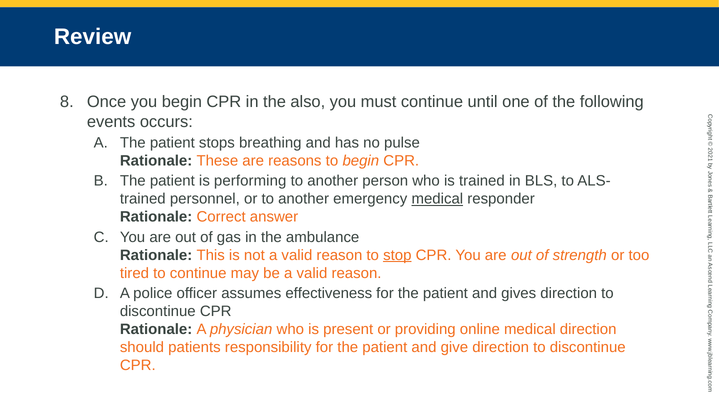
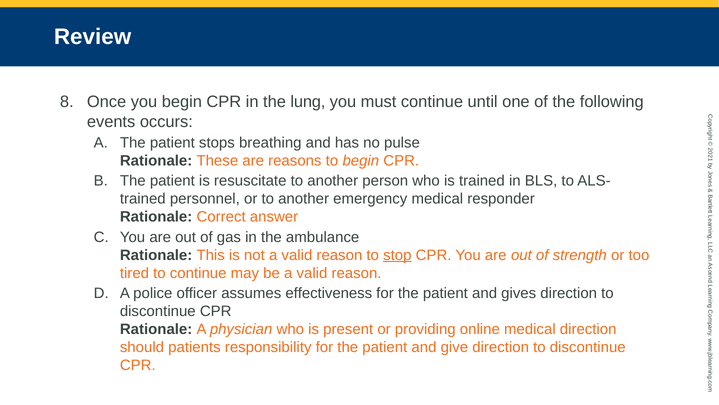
also: also -> lung (308, 102)
performing: performing -> resuscitate (250, 181)
medical underline: present -> none (437, 199)
